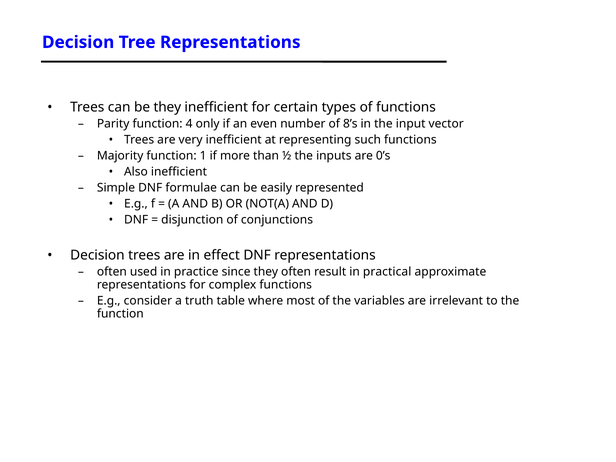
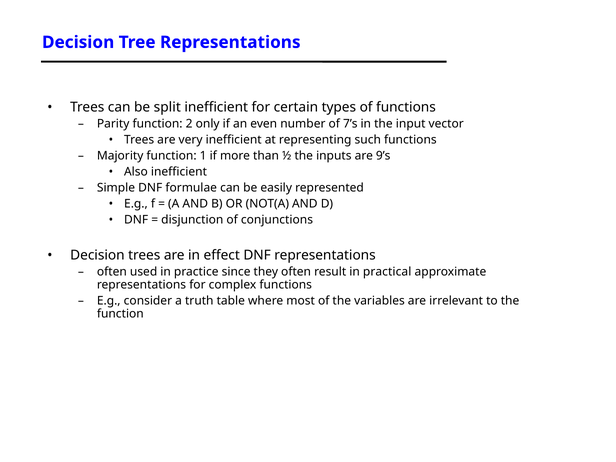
be they: they -> split (167, 107)
4: 4 -> 2 (189, 124)
8’s: 8’s -> 7’s (350, 124)
0’s: 0’s -> 9’s (383, 156)
